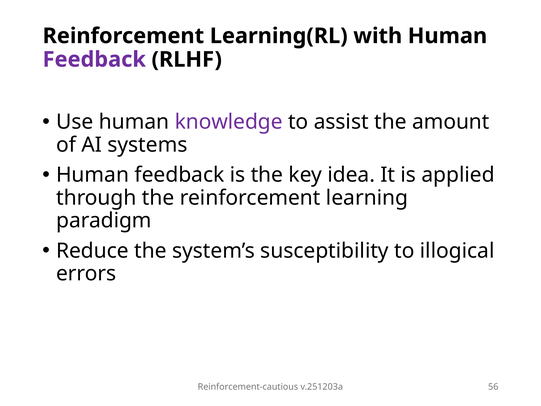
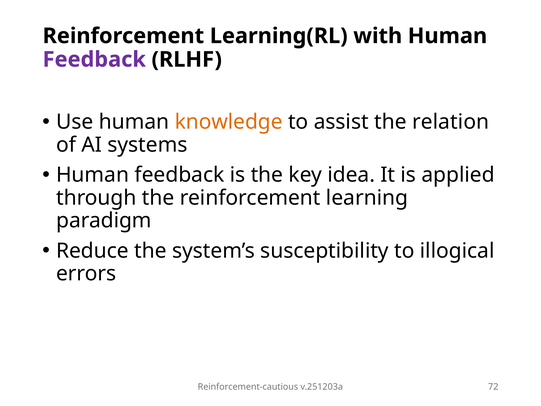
knowledge colour: purple -> orange (229, 122)
amount: amount -> relation (451, 122)
56: 56 -> 72 (493, 387)
